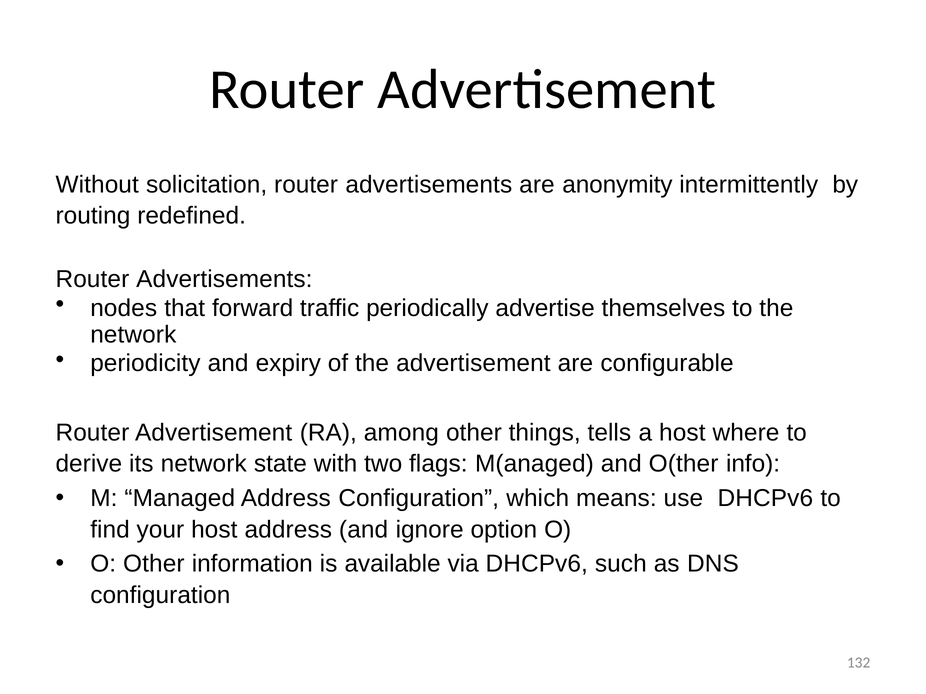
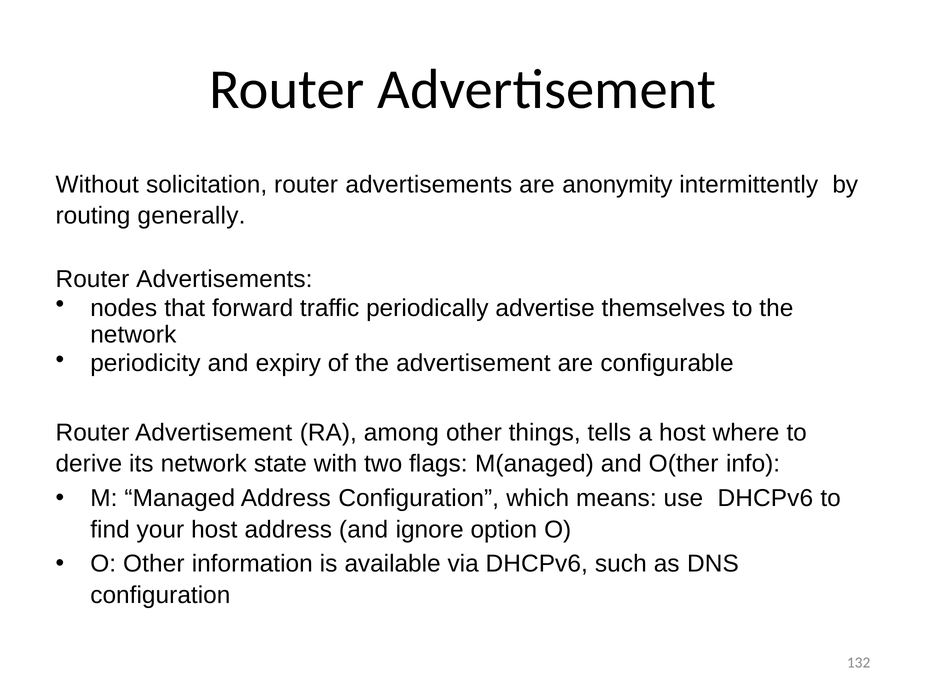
redefined: redefined -> generally (191, 216)
